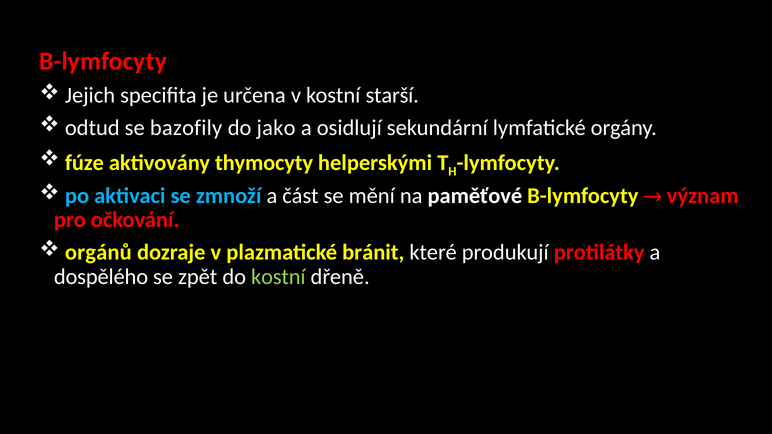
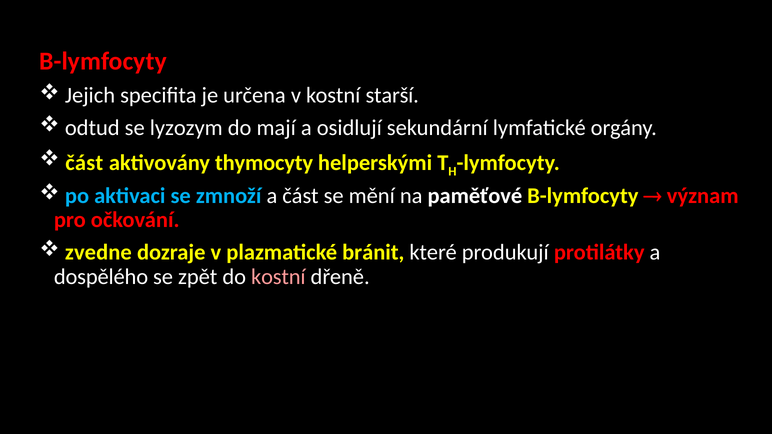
bazofily: bazofily -> lyzozym (186, 128)
jako: jako -> mají (276, 128)
fúze: fúze -> část (84, 163)
orgánů: orgánů -> zvedne (98, 252)
kostní colour: light green -> pink (278, 277)
